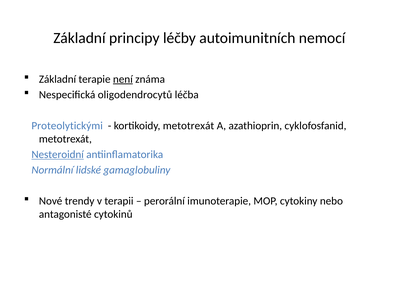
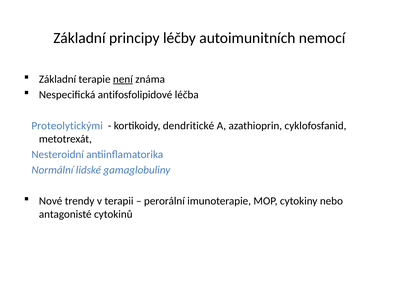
oligodendrocytů: oligodendrocytů -> antifosfolipidové (135, 95)
kortikoidy metotrexát: metotrexát -> dendritické (189, 126)
Nesteroidní underline: present -> none (58, 155)
